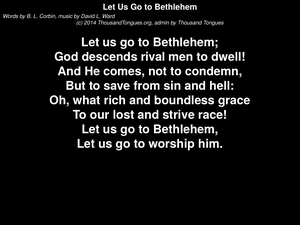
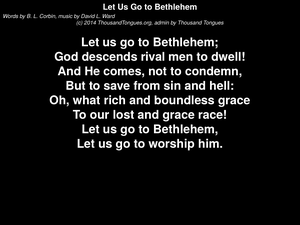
and strive: strive -> grace (179, 115)
